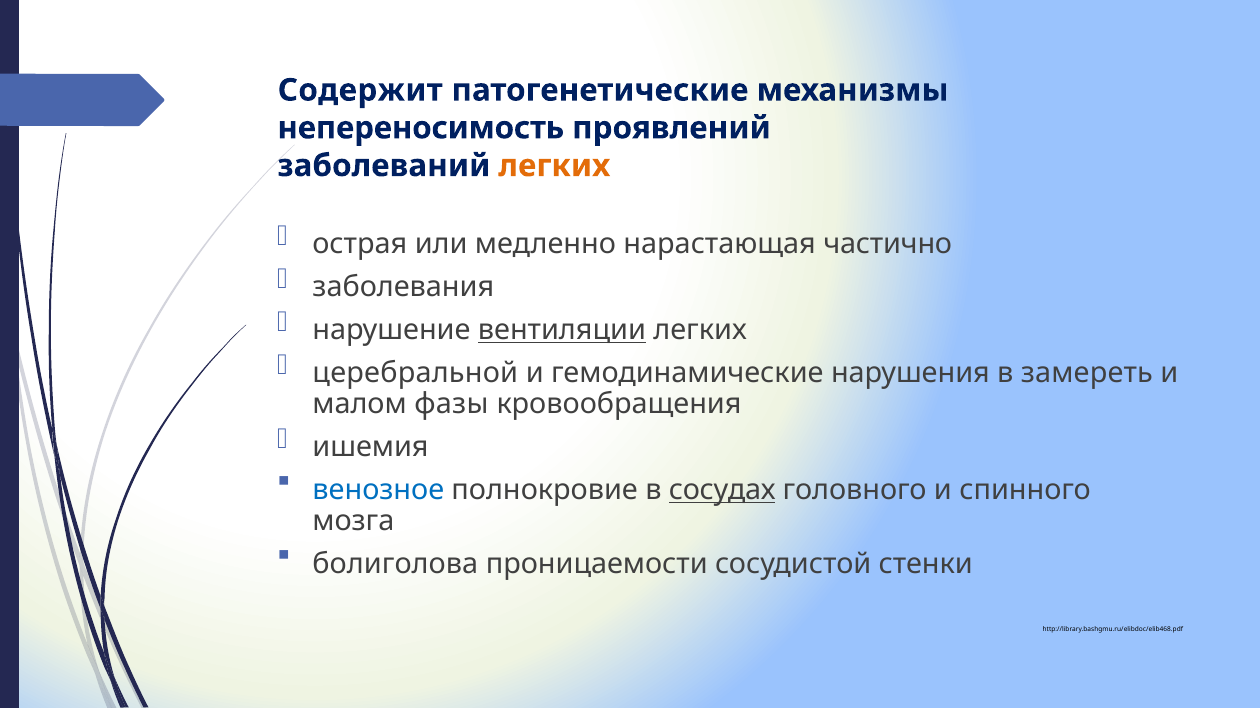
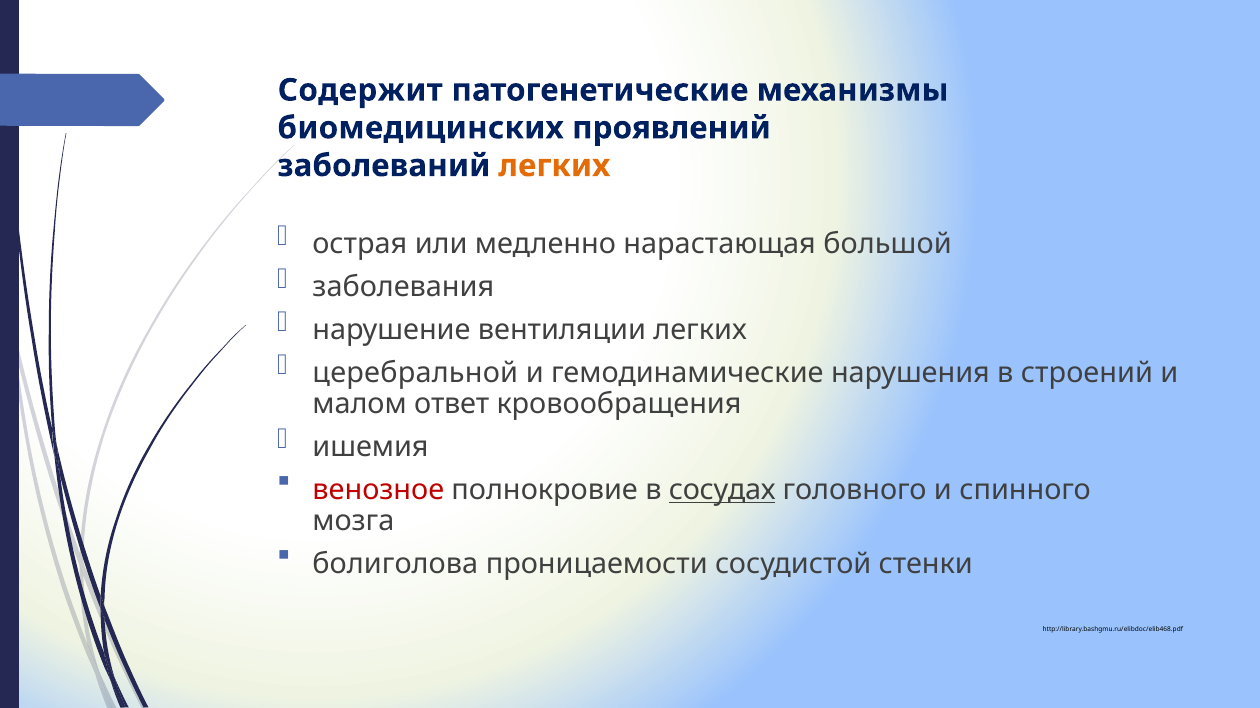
непереносимость: непереносимость -> биомедицинских (421, 128)
частично: частично -> большой (888, 245)
вентиляции underline: present -> none (562, 331)
замереть: замереть -> строений (1087, 373)
фазы: фазы -> ответ (452, 405)
венозное colour: blue -> red (378, 491)
